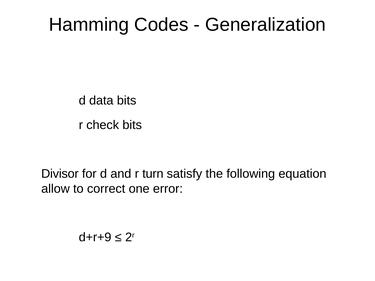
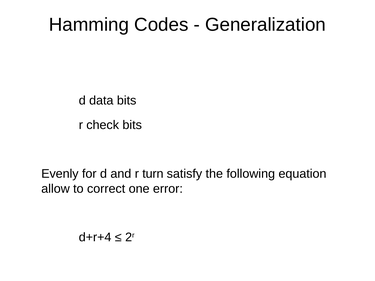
Divisor: Divisor -> Evenly (60, 174)
d+r+9: d+r+9 -> d+r+4 (95, 238)
